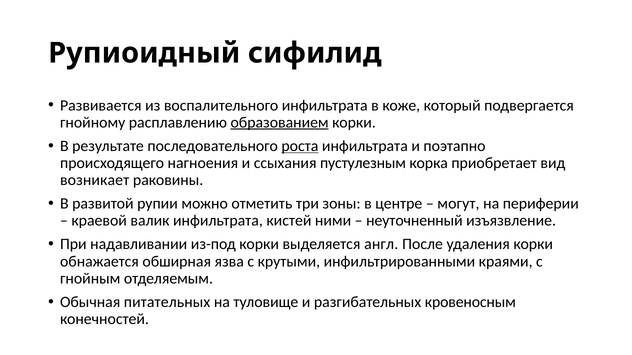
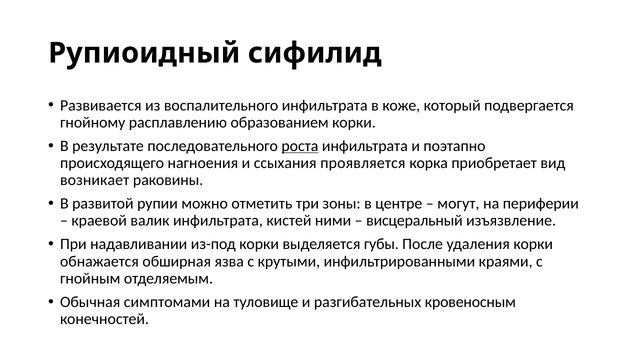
образованием underline: present -> none (280, 123)
пустулезным: пустулезным -> проявляется (363, 163)
неуточненный: неуточненный -> висцеральный (414, 221)
англ: англ -> губы (381, 245)
питательных: питательных -> симптомами (167, 302)
